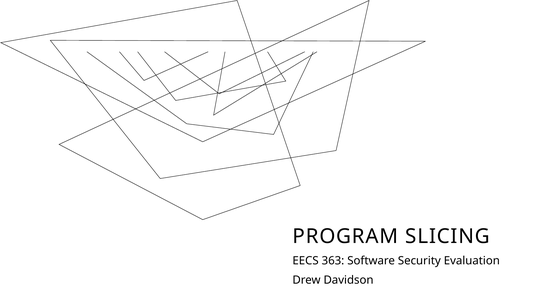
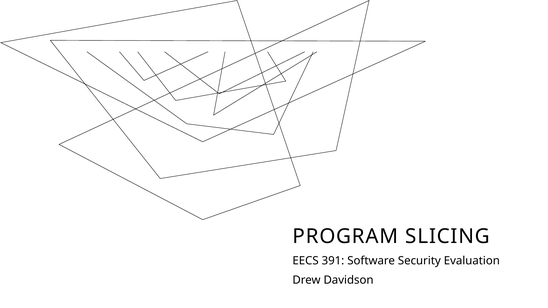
363: 363 -> 391 (333, 261)
